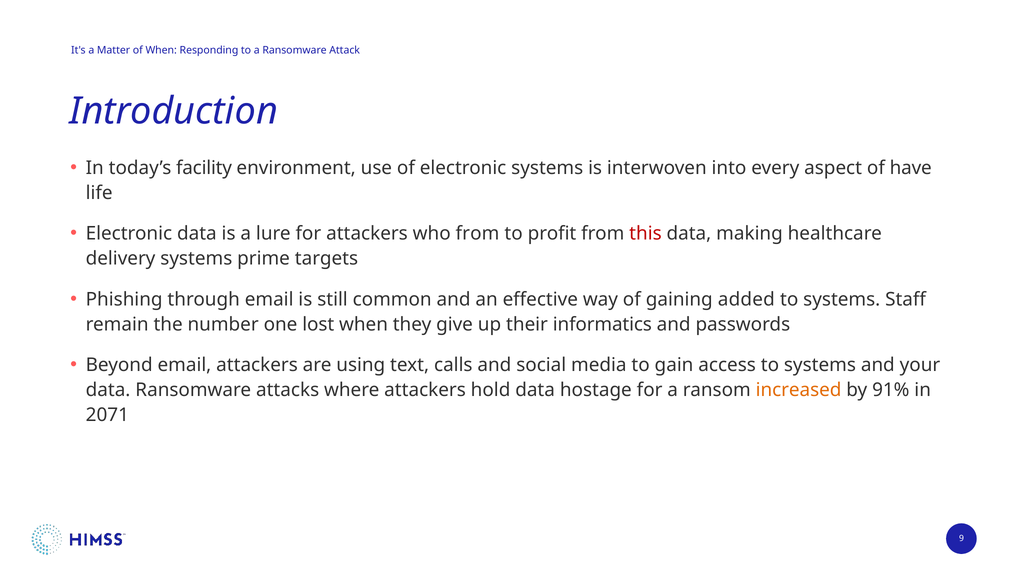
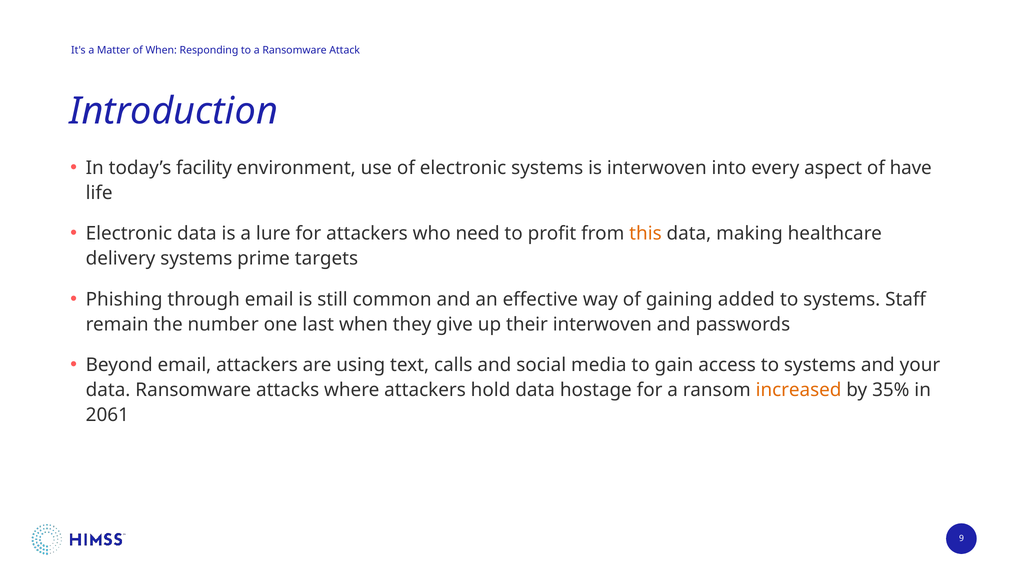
who from: from -> need (478, 233)
this colour: red -> orange (645, 233)
lost: lost -> last (318, 324)
their informatics: informatics -> interwoven (602, 324)
91%: 91% -> 35% (891, 390)
2071: 2071 -> 2061 (107, 415)
